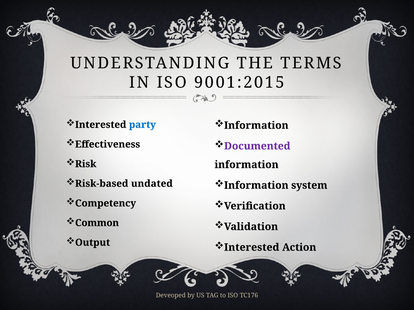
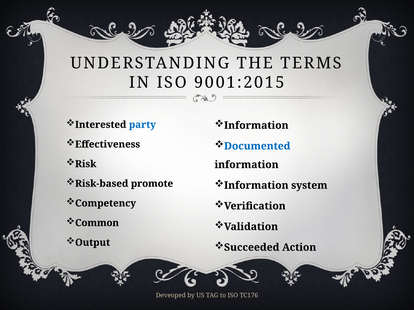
Documented colour: purple -> blue (257, 146)
undated: undated -> promote (152, 184)
Interested: Interested -> Succeeded (252, 248)
